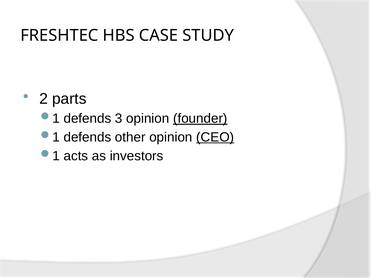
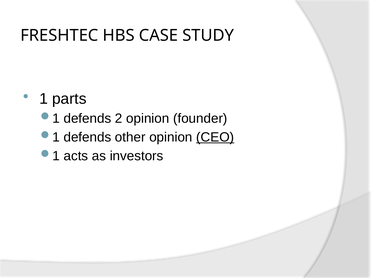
2: 2 -> 1 (44, 99)
3: 3 -> 2 (119, 119)
founder underline: present -> none (200, 119)
